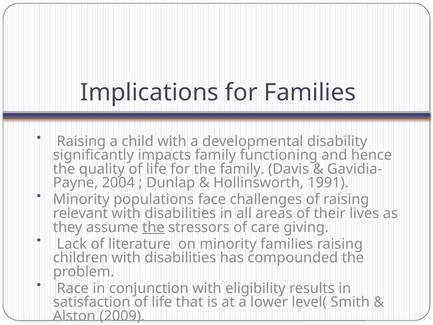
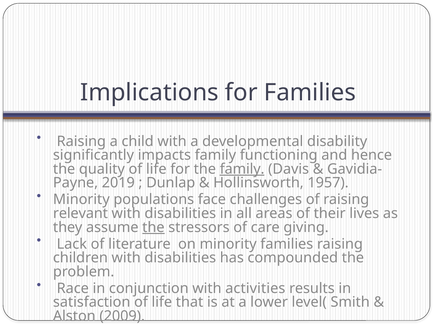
family underline: none -> present (242, 169)
2004: 2004 -> 2019 (118, 183)
1991: 1991 -> 1957 (328, 183)
eligibility: eligibility -> activities (255, 288)
